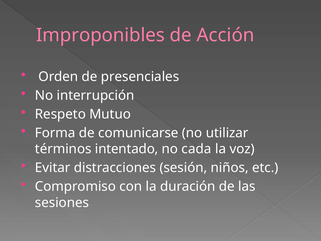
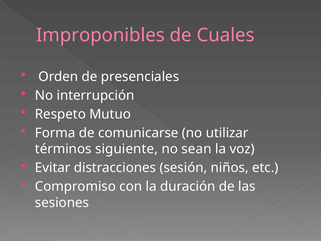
Acción: Acción -> Cuales (226, 35)
intentado: intentado -> siguiente (126, 149)
cada: cada -> sean (196, 149)
